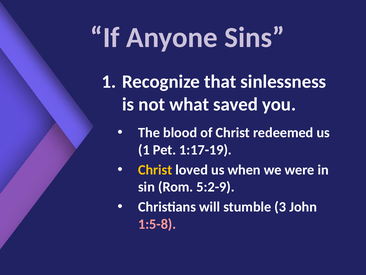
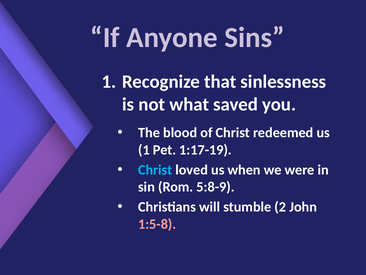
Christ colour: yellow -> light blue (155, 170)
5:2-9: 5:2-9 -> 5:8-9 (216, 187)
3: 3 -> 2 (280, 207)
